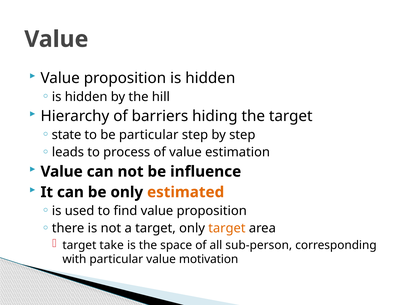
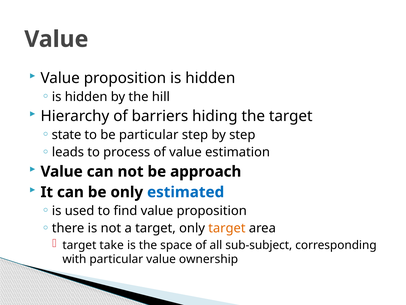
influence: influence -> approach (206, 171)
estimated colour: orange -> blue (186, 192)
sub-person: sub-person -> sub-subject (259, 245)
motivation: motivation -> ownership (209, 259)
